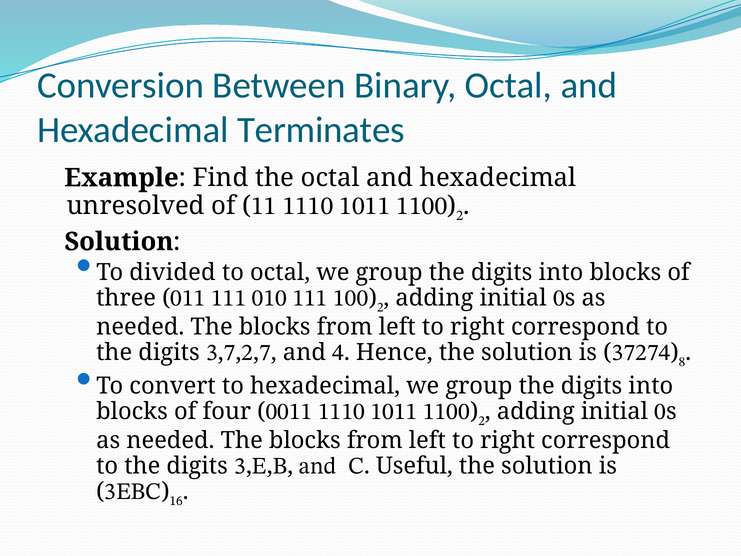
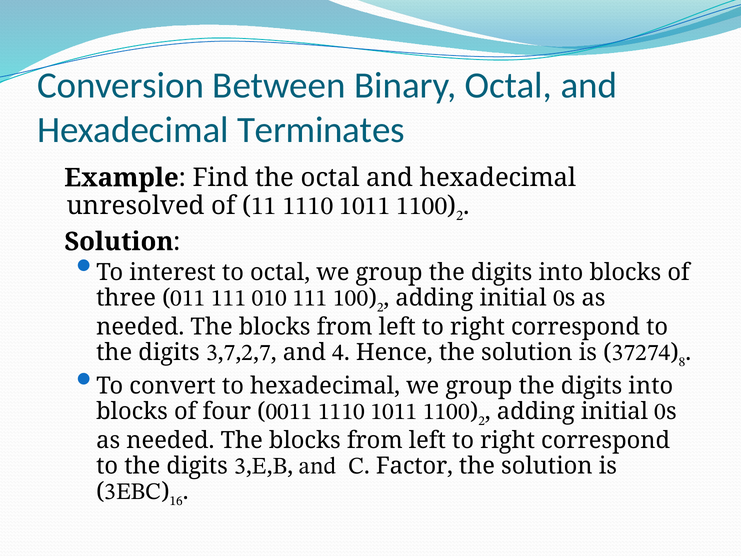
divided: divided -> interest (173, 272)
Useful: Useful -> Factor (414, 466)
